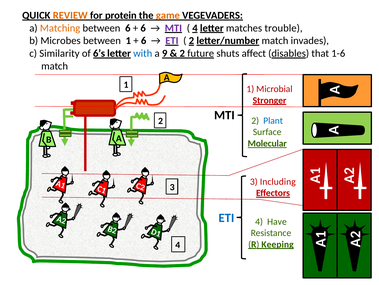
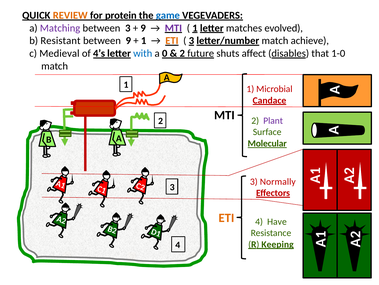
game colour: orange -> blue (168, 15)
Matching colour: orange -> purple (60, 28)
between 6: 6 -> 3 (128, 28)
6: 6 -> 9 (143, 28)
4: 4 -> 1 (195, 28)
trouble: trouble -> evolved (284, 28)
Microbes: Microbes -> Resistant (61, 41)
between 1: 1 -> 9 (128, 41)
6: 6 -> 1 (144, 41)
ETI colour: purple -> orange (172, 41)
2: 2 -> 3 (191, 41)
invades: invades -> achieve (310, 41)
Similarity: Similarity -> Medieval (59, 53)
6’s: 6’s -> 4’s (99, 53)
9: 9 -> 0 (165, 53)
1-6: 1-6 -> 1-0 (338, 53)
Stronger: Stronger -> Candace (269, 100)
Plant colour: blue -> purple (273, 120)
Including: Including -> Normally (278, 181)
ETI colour: blue -> orange (226, 217)
